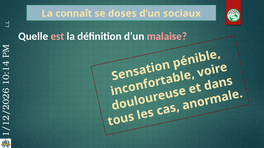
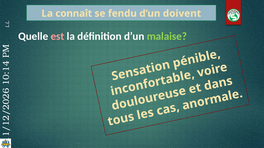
doses: doses -> fendu (122, 13)
sociaux: sociaux -> doivent (182, 13)
malaise colour: pink -> light green (167, 36)
